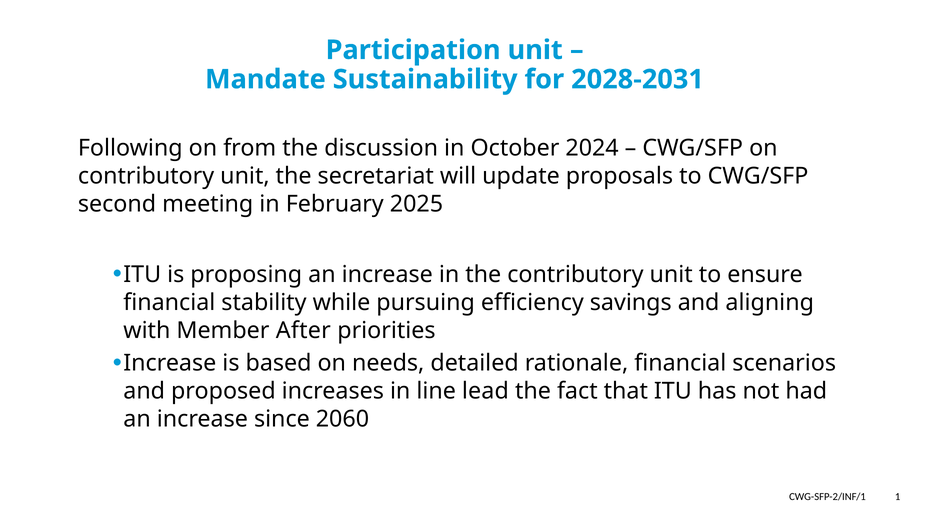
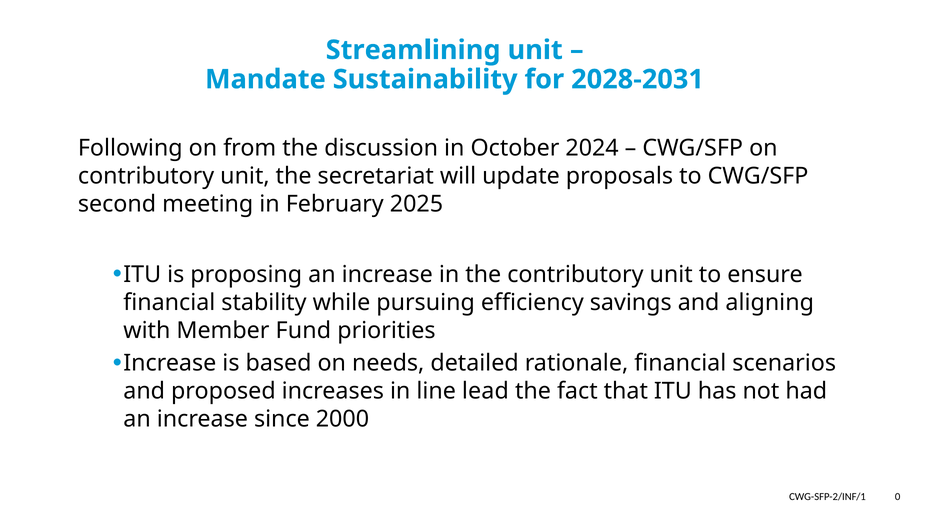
Participation: Participation -> Streamlining (413, 50)
After: After -> Fund (303, 330)
2060: 2060 -> 2000 (342, 419)
1: 1 -> 0 (898, 496)
